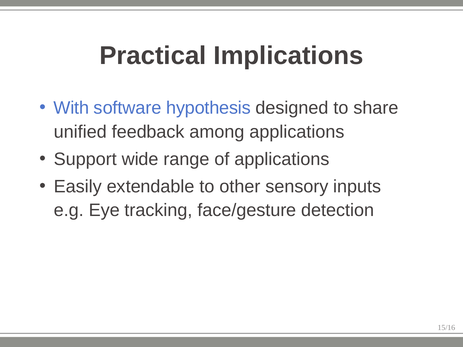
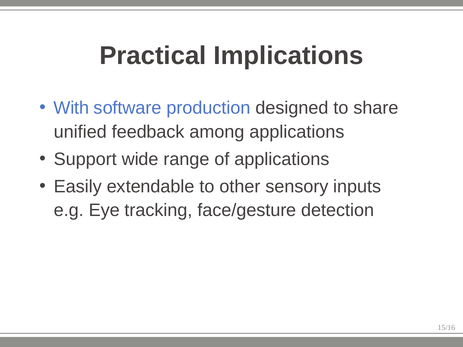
hypothesis: hypothesis -> production (208, 108)
